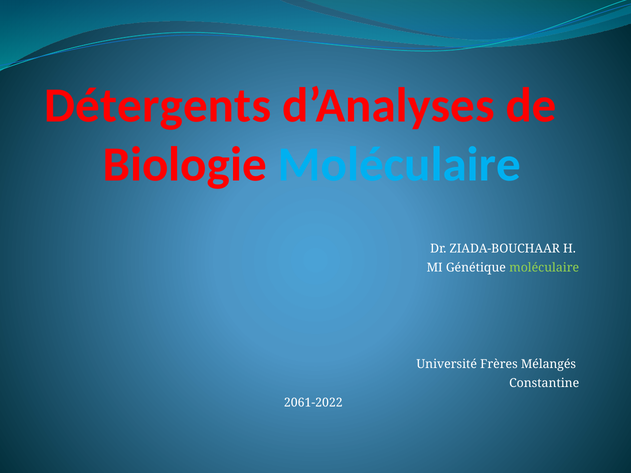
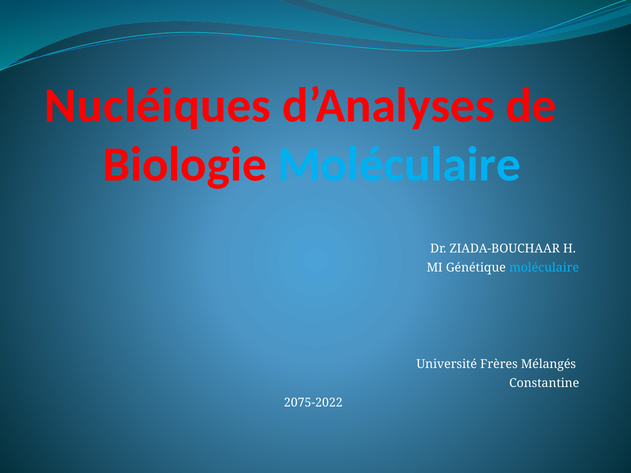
Détergents: Détergents -> Nucléiques (158, 106)
moléculaire colour: light green -> light blue (544, 268)
2061-2022: 2061-2022 -> 2075-2022 (313, 403)
